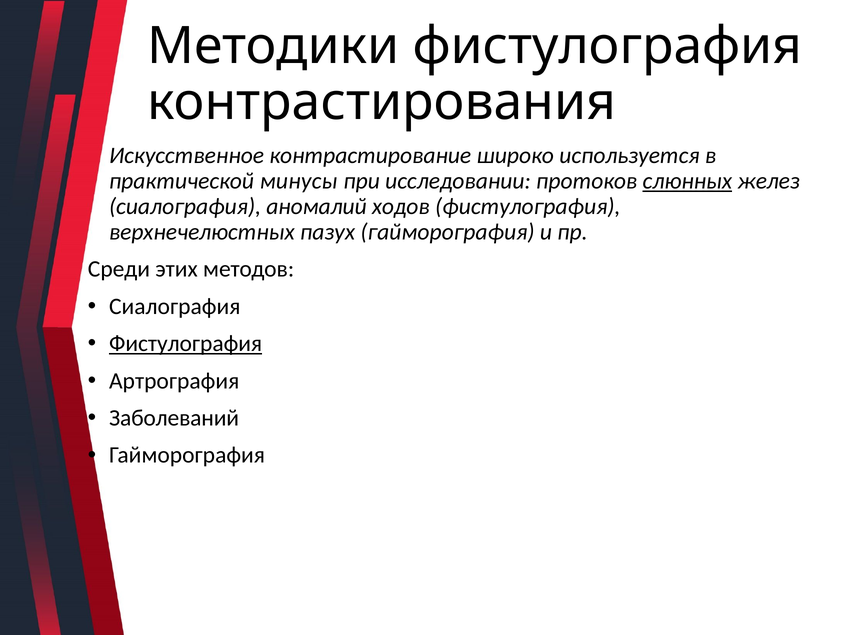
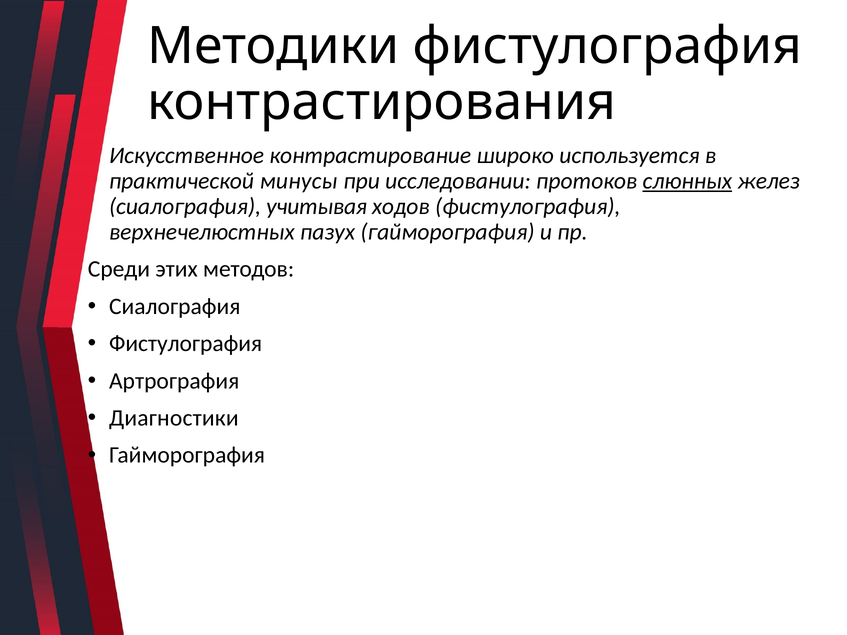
аномалий: аномалий -> учитывая (317, 207)
Фистулография underline: present -> none (186, 344)
Заболеваний: Заболеваний -> Диагностики (174, 418)
